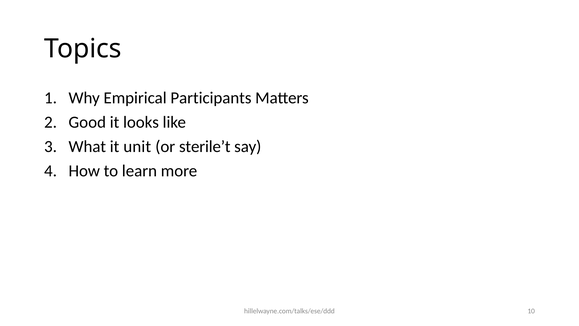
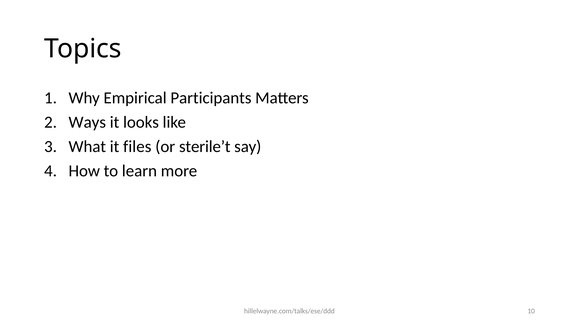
Good: Good -> Ways (87, 122)
unit: unit -> files (137, 146)
